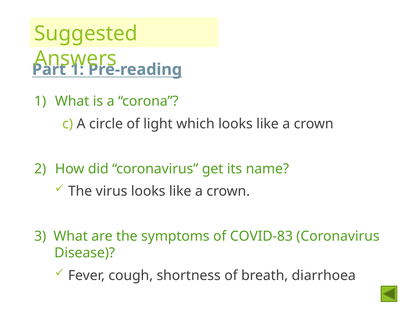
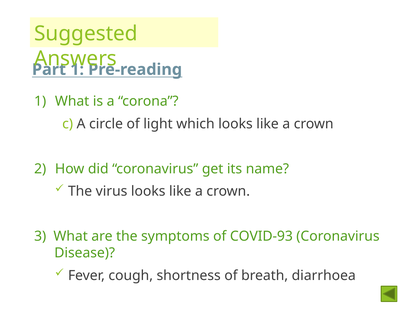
COVID-83: COVID-83 -> COVID-93 (261, 236)
